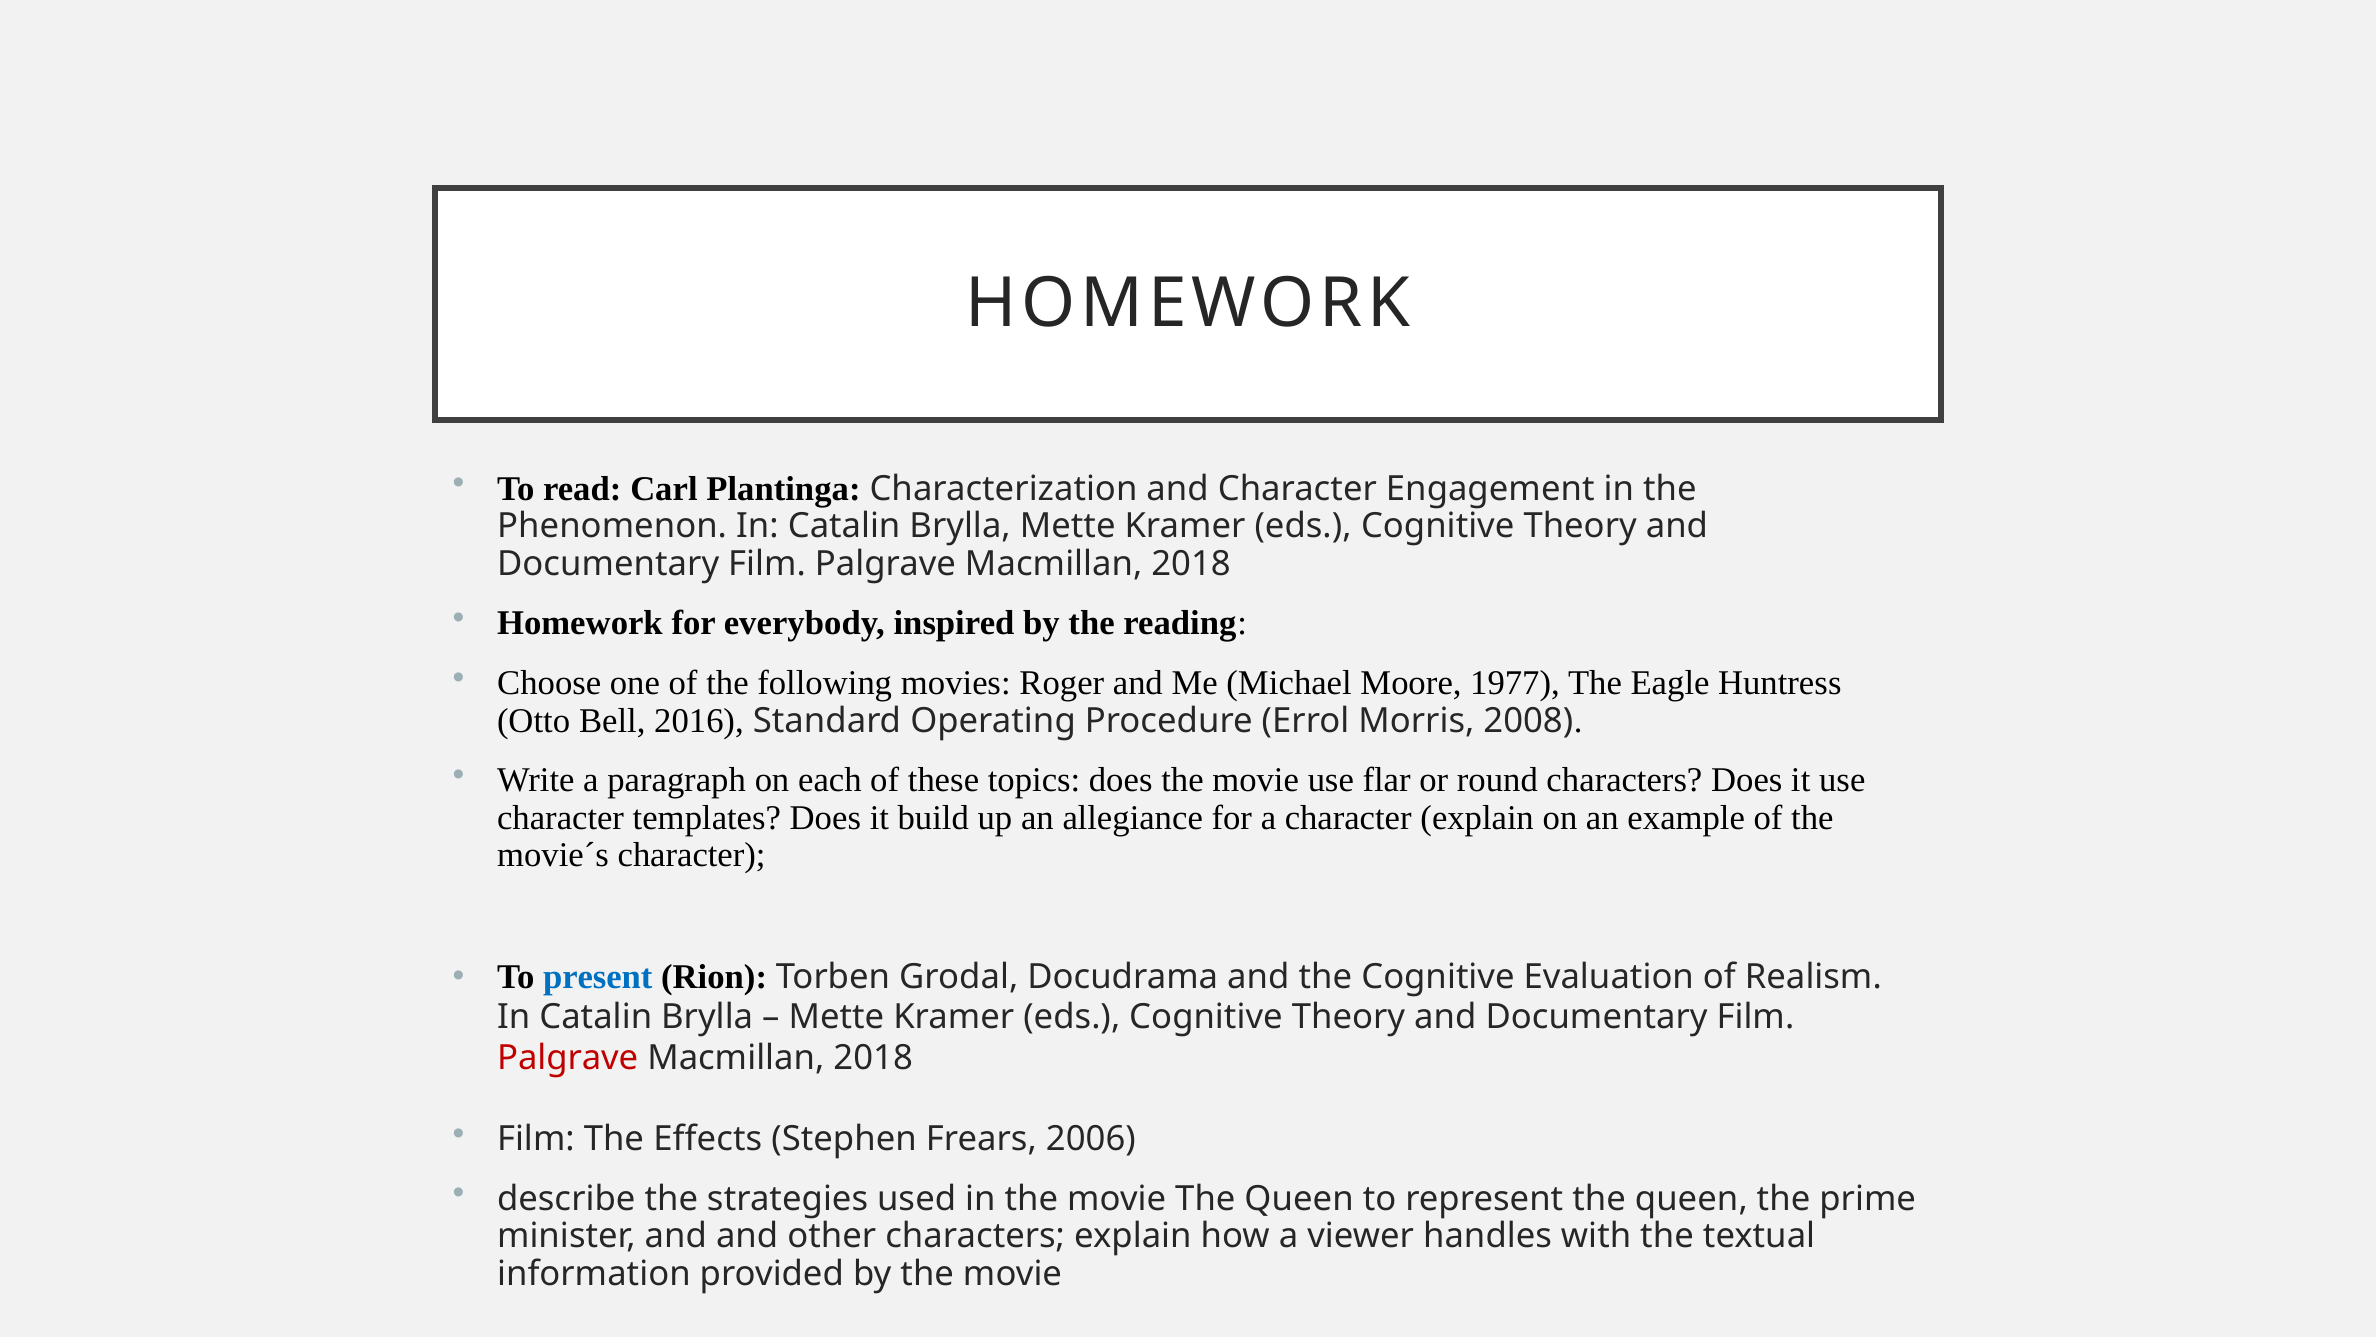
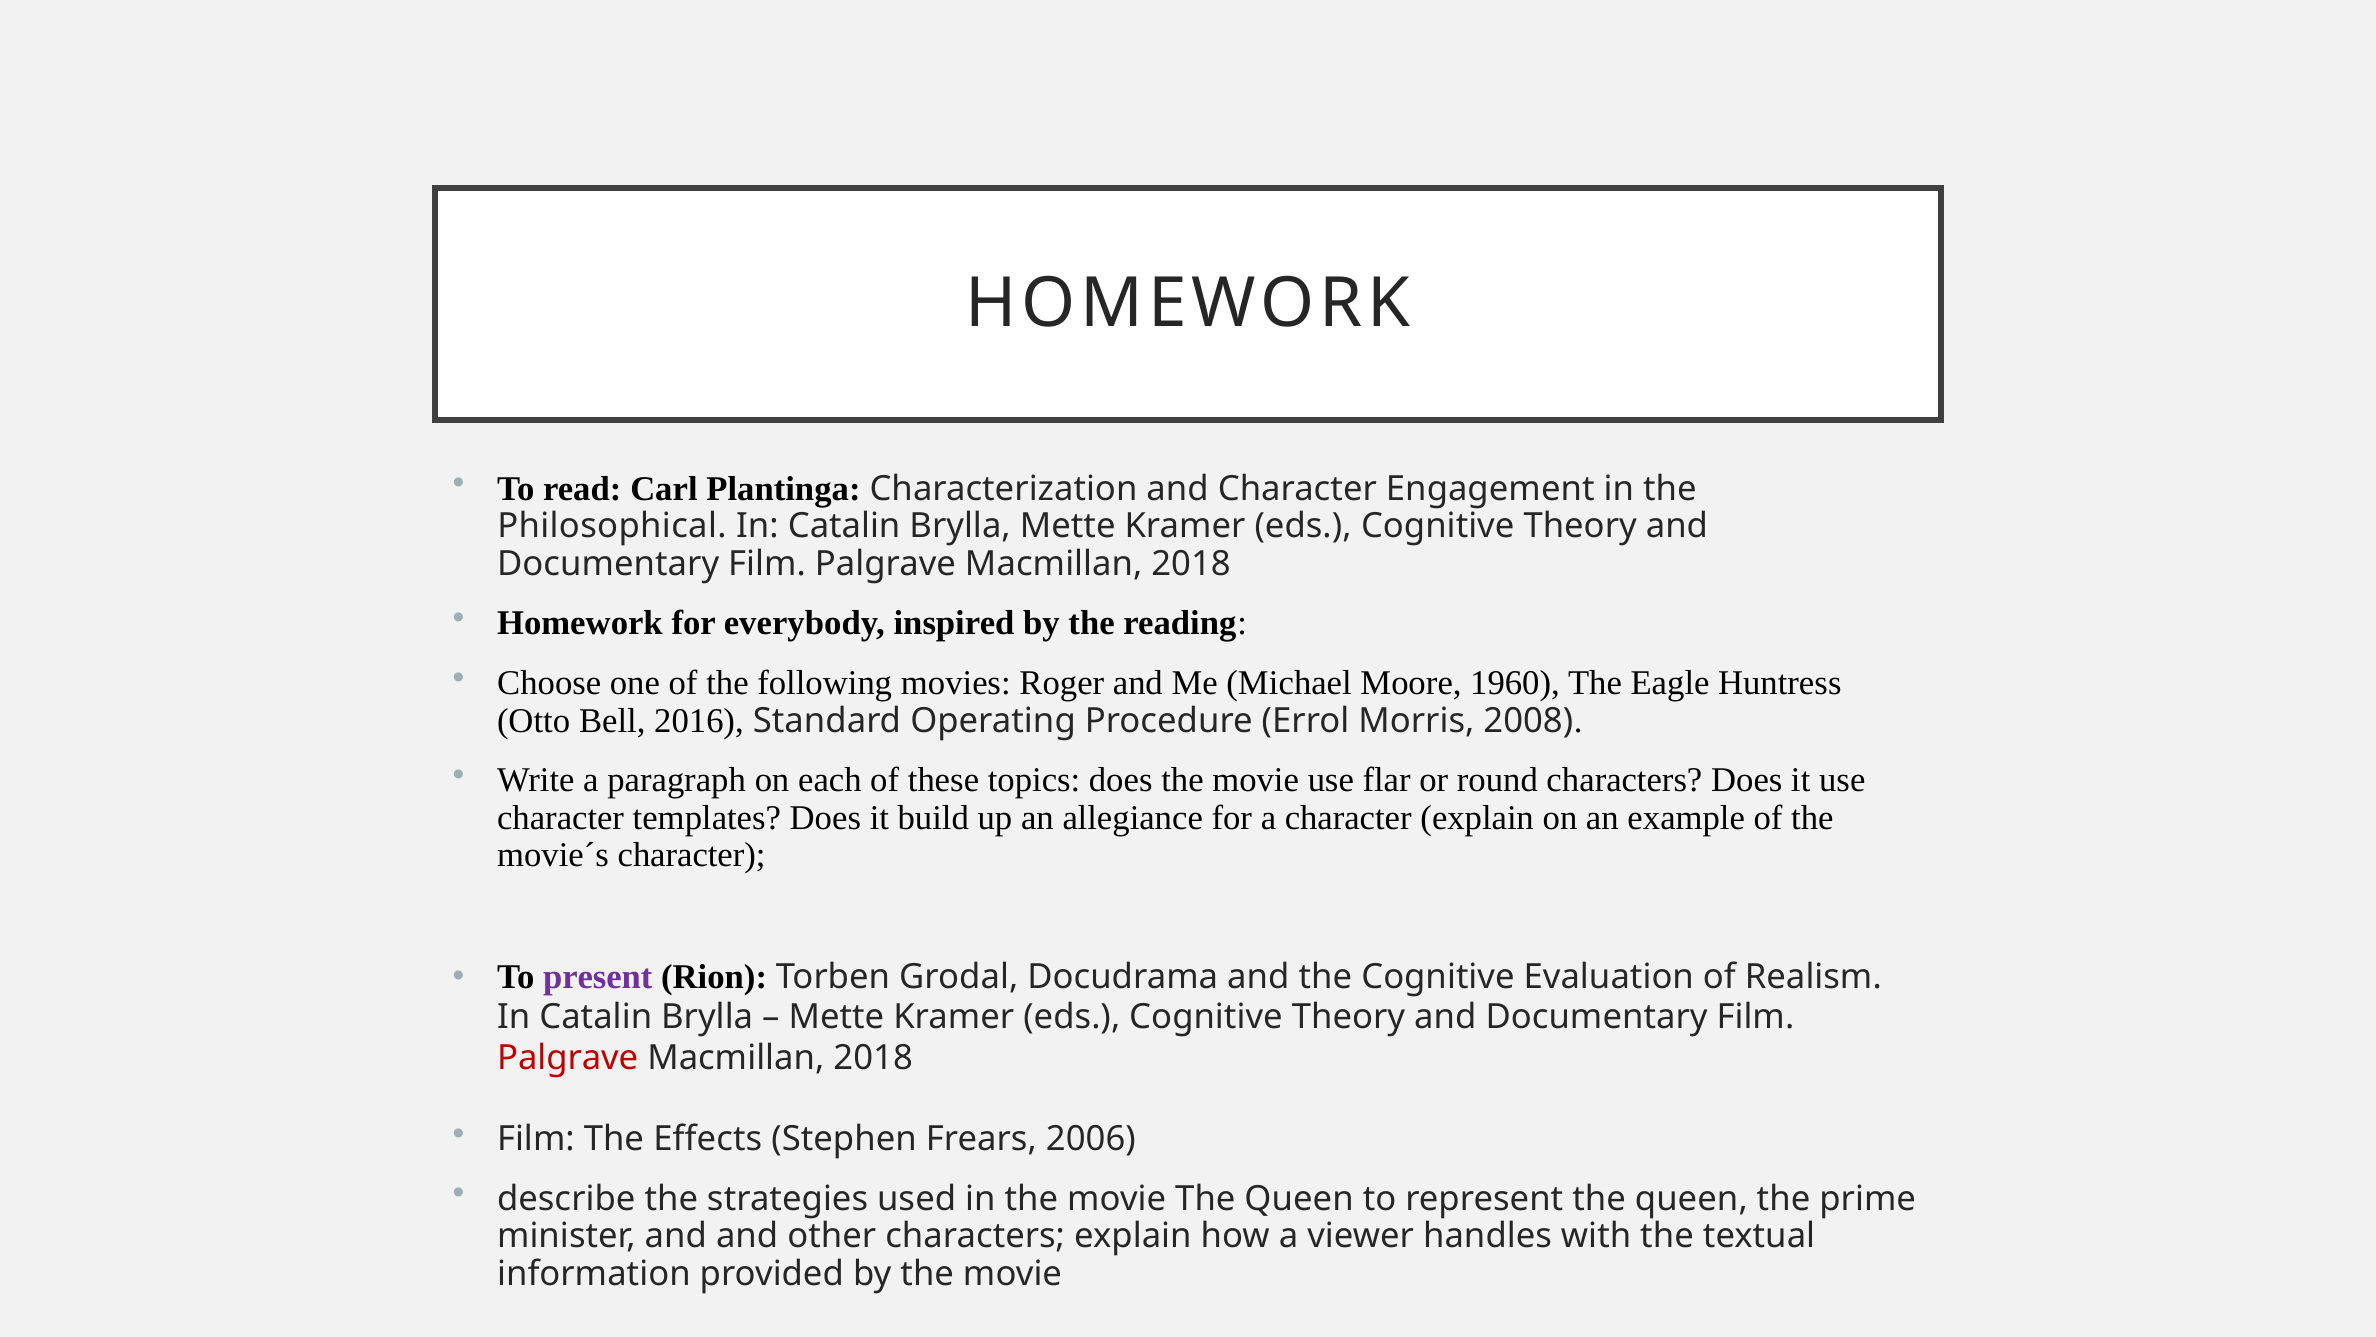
Phenomenon: Phenomenon -> Philosophical (612, 526)
1977: 1977 -> 1960 (1515, 683)
present colour: blue -> purple (598, 977)
